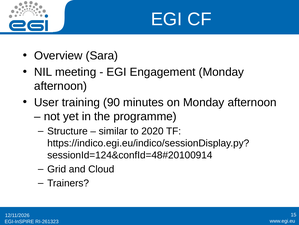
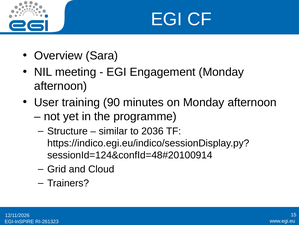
2020: 2020 -> 2036 (152, 131)
